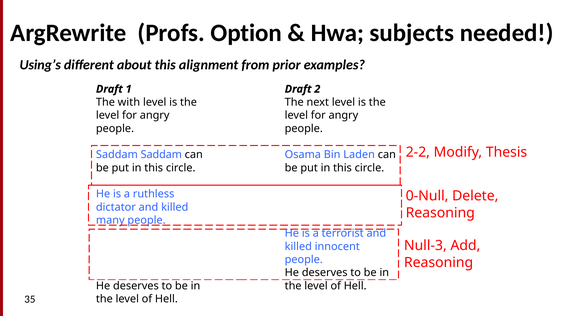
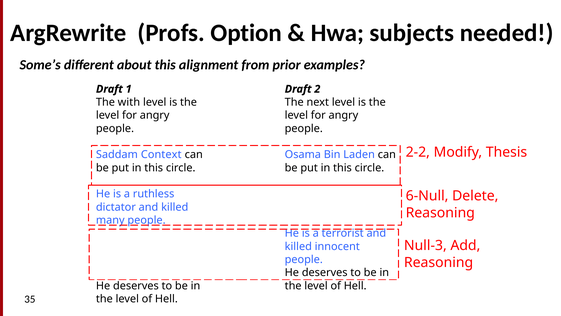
Using’s: Using’s -> Some’s (40, 65)
Saddam Saddam: Saddam -> Context (161, 154)
0-Null: 0-Null -> 6-Null (427, 196)
